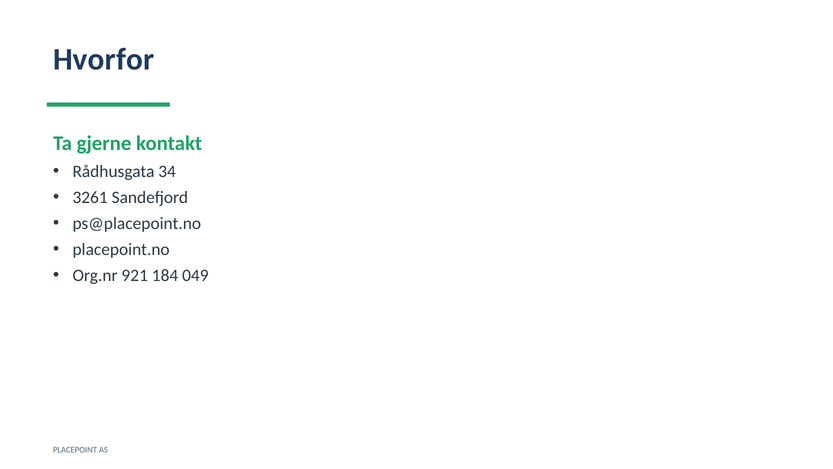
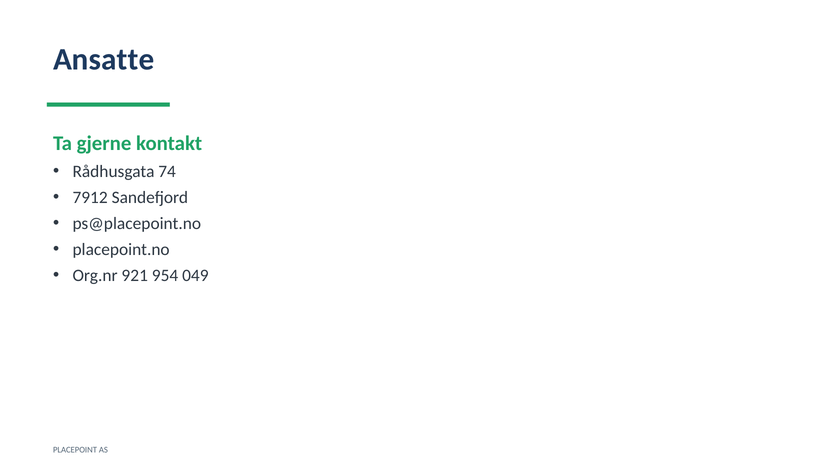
Hvorfor: Hvorfor -> Ansatte (104, 59)
34: 34 -> 74 (167, 171)
3261: 3261 -> 7912 (90, 197)
184: 184 -> 954 (165, 275)
